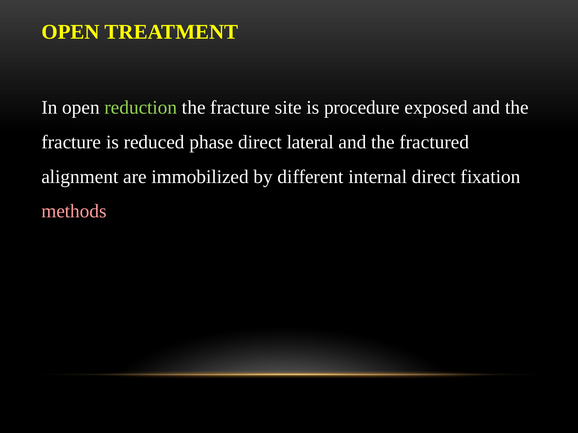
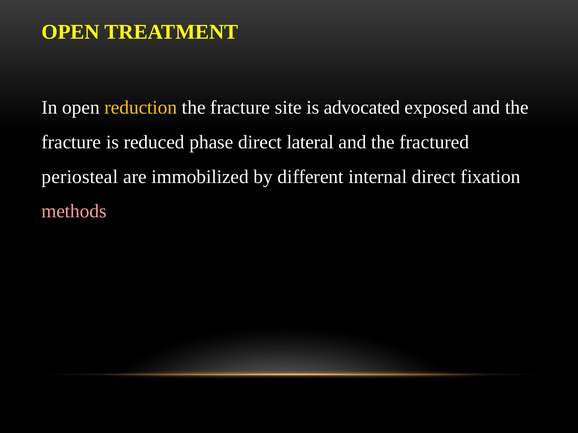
reduction colour: light green -> yellow (141, 108)
procedure: procedure -> advocated (362, 108)
alignment: alignment -> periosteal (80, 177)
